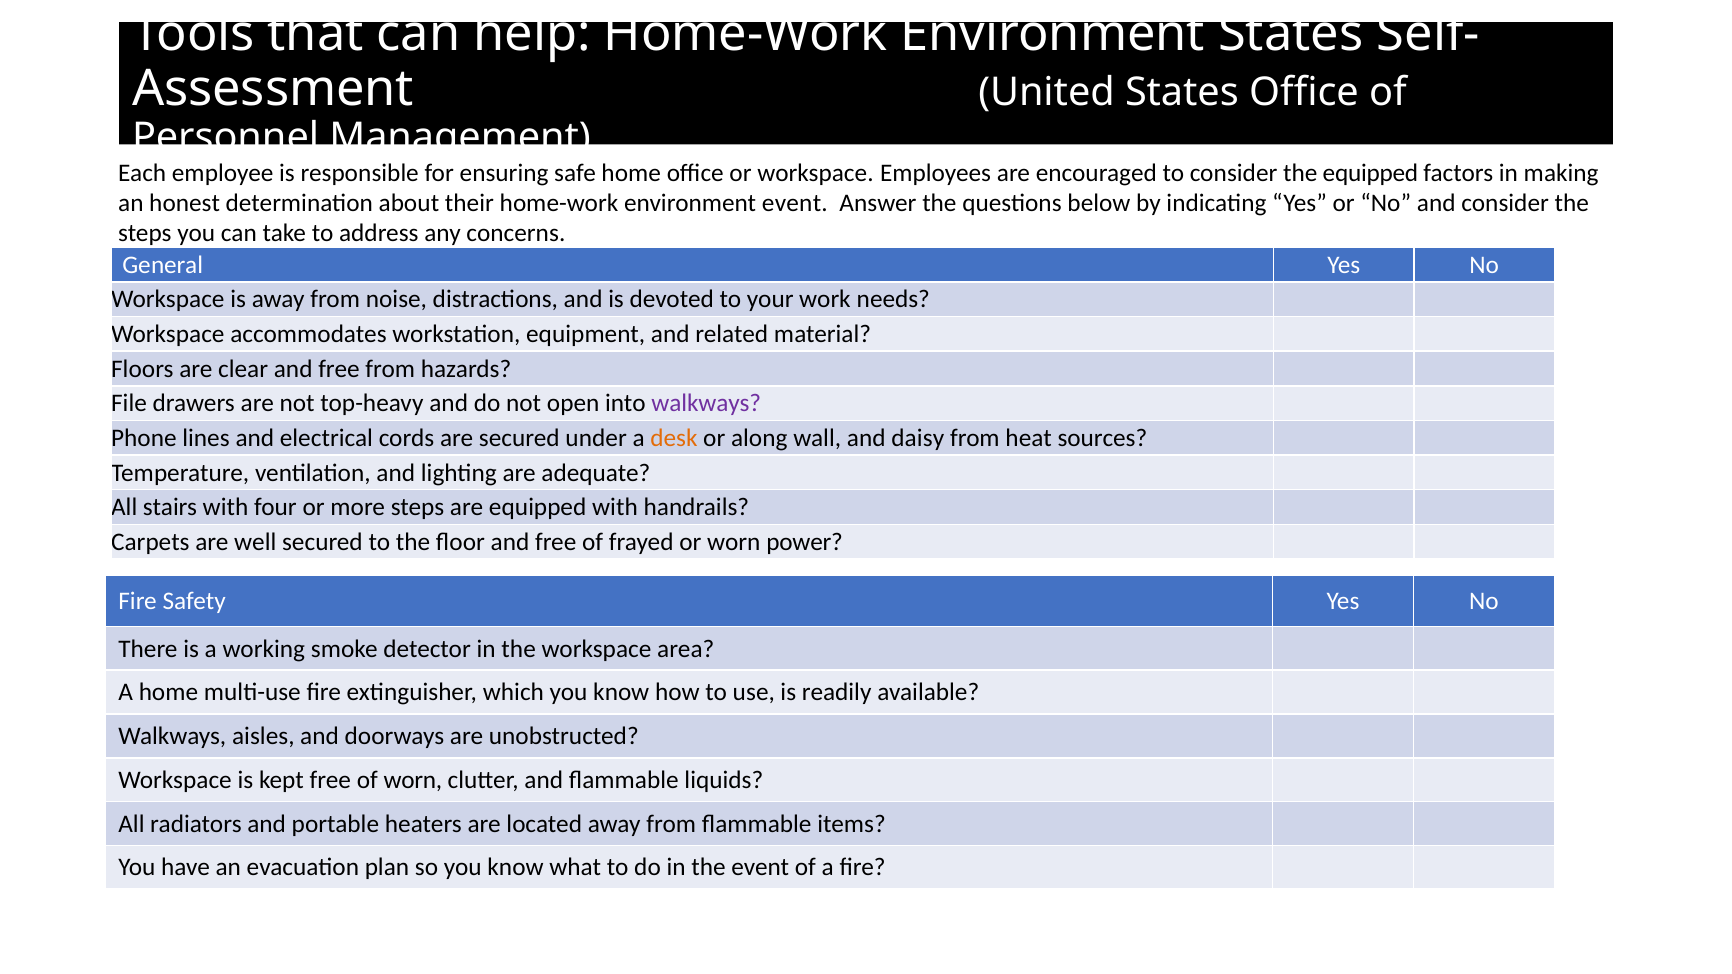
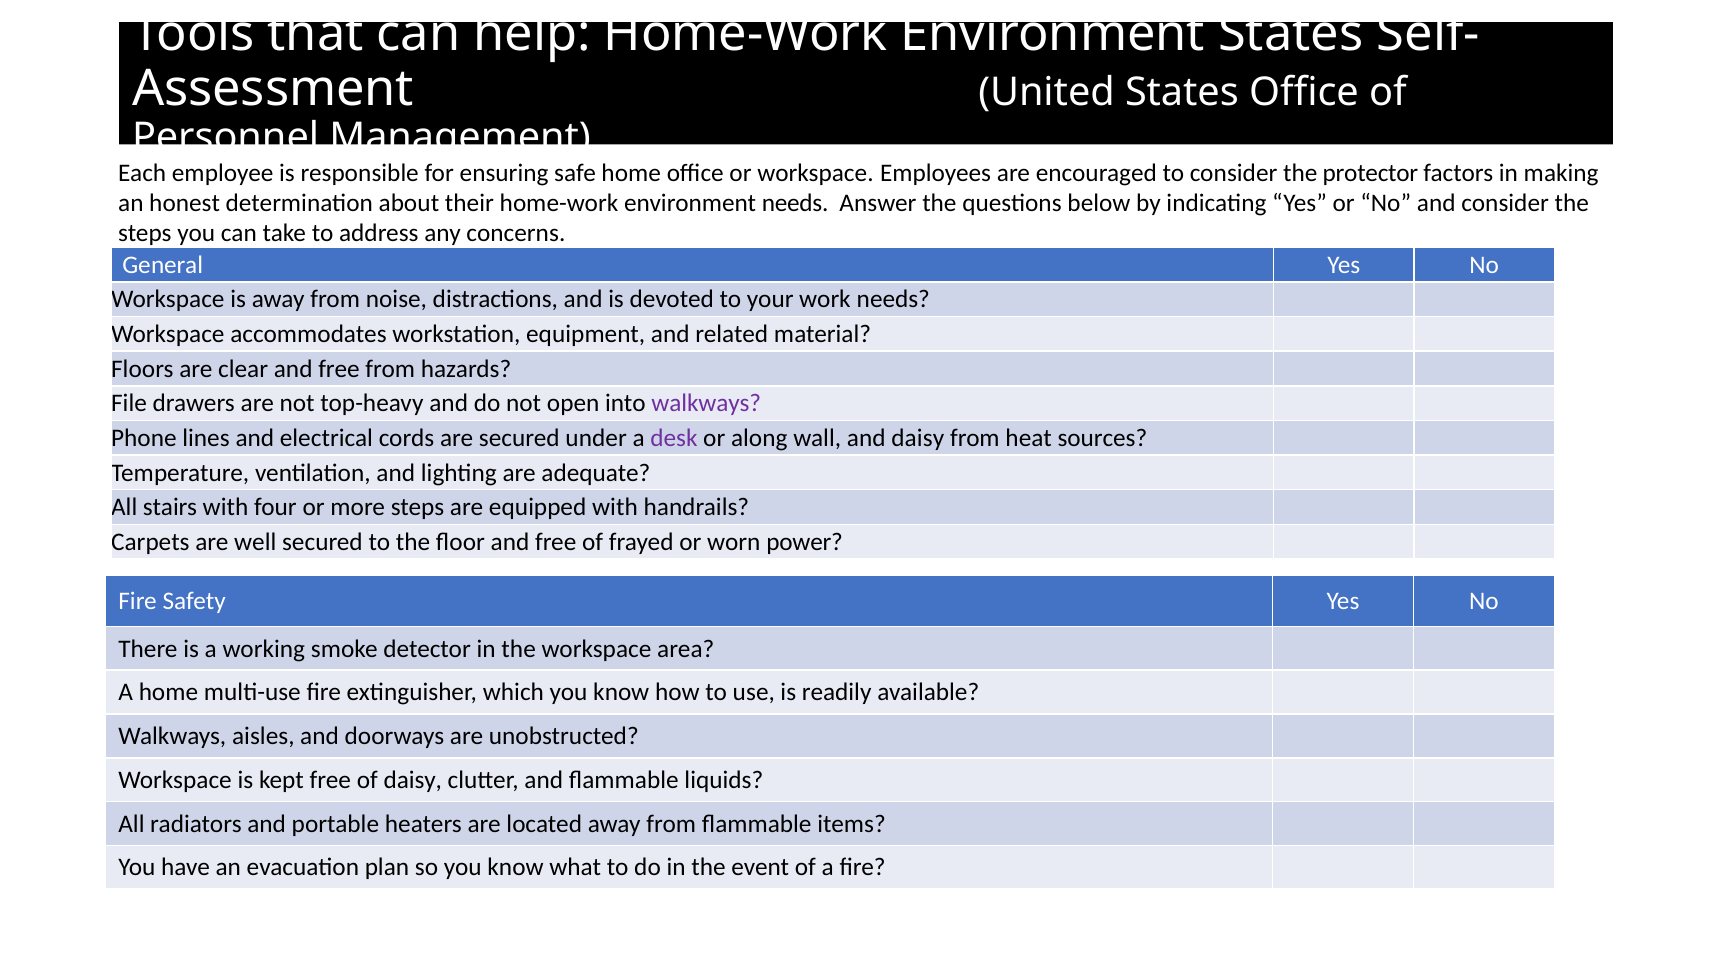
the equipped: equipped -> protector (1370, 173)
environment event: event -> needs (795, 203)
desk colour: orange -> purple (674, 438)
of worn: worn -> daisy (413, 780)
